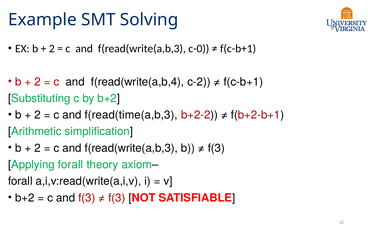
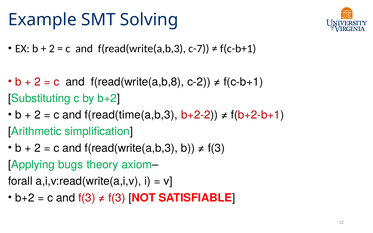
c-0: c-0 -> c-7 (199, 49)
f(read(write(a,b,4: f(read(write(a,b,4 -> f(read(write(a,b,8 (138, 82)
Applying forall: forall -> bugs (71, 165)
